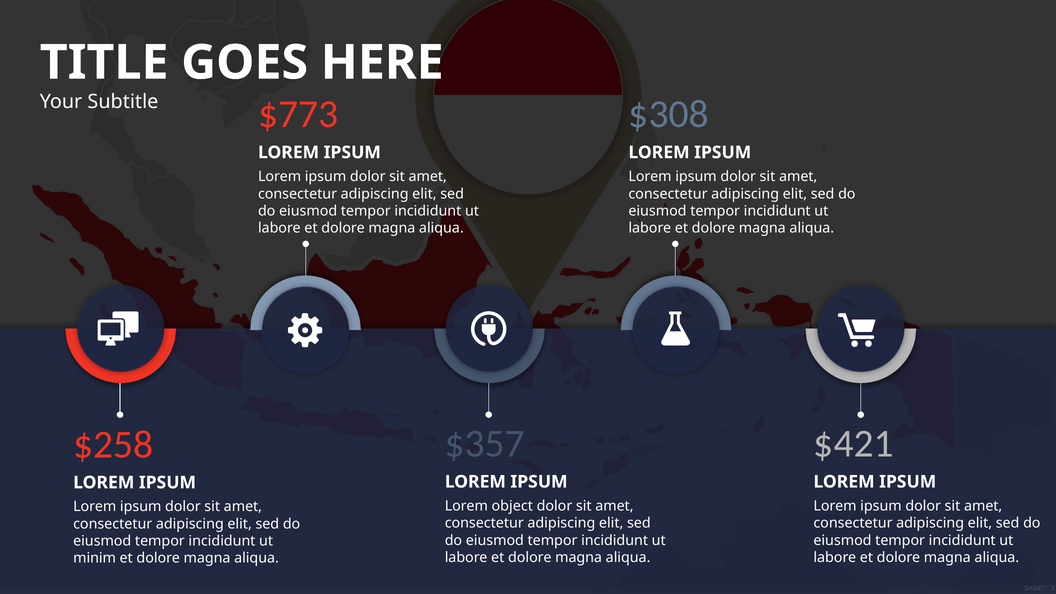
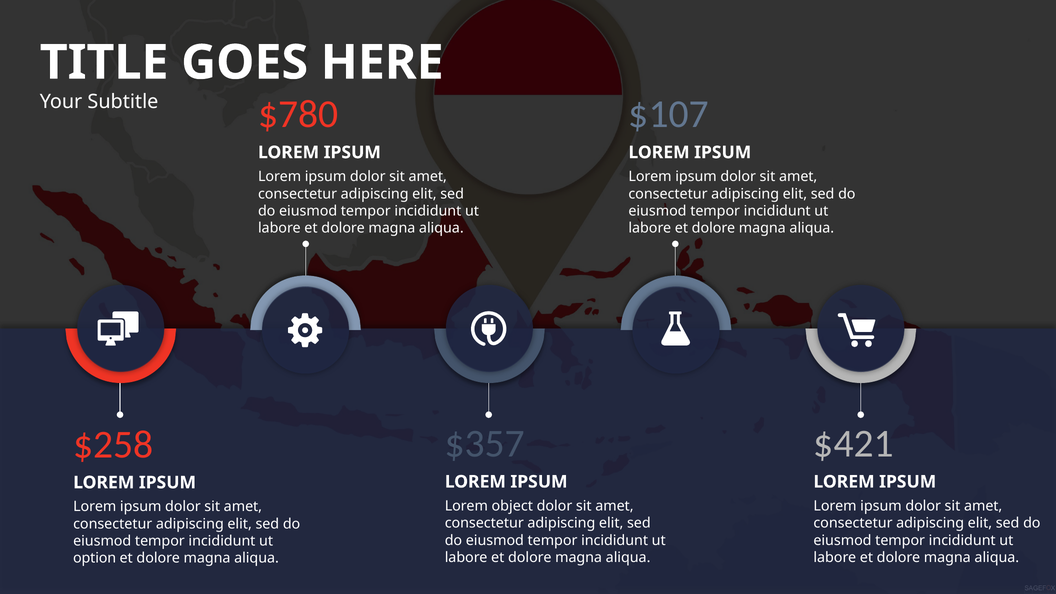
$773: $773 -> $780 (298, 114)
$308: $308 -> $107 (669, 114)
minim: minim -> option (95, 558)
